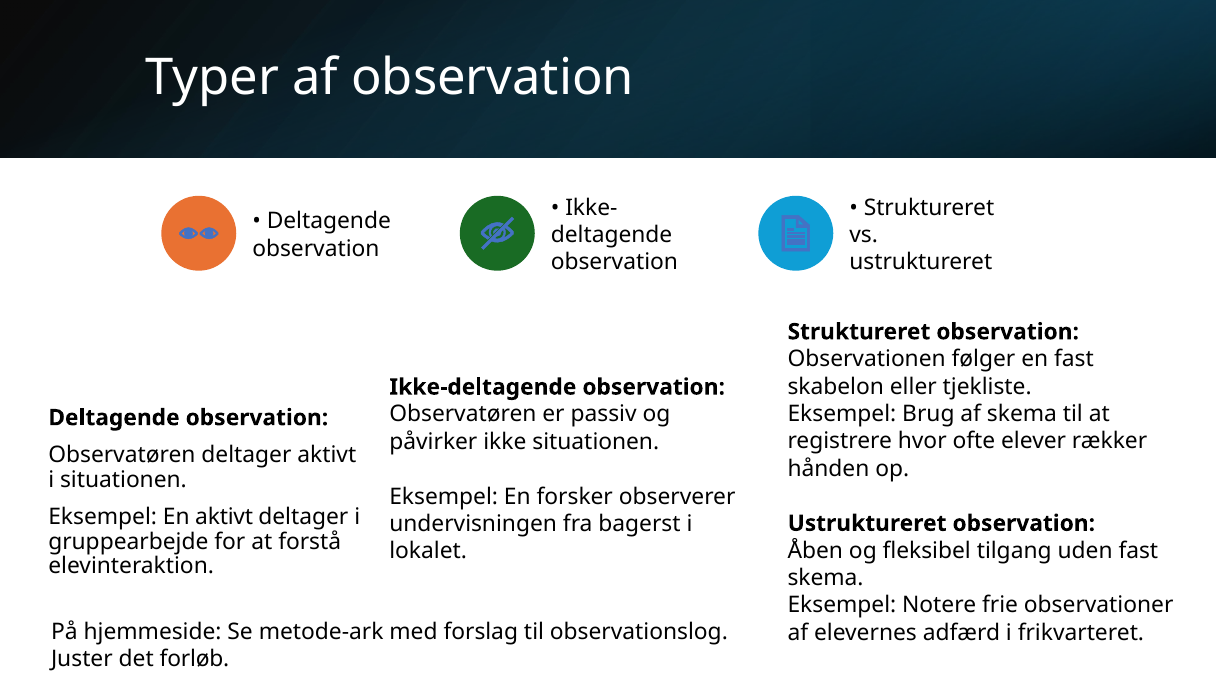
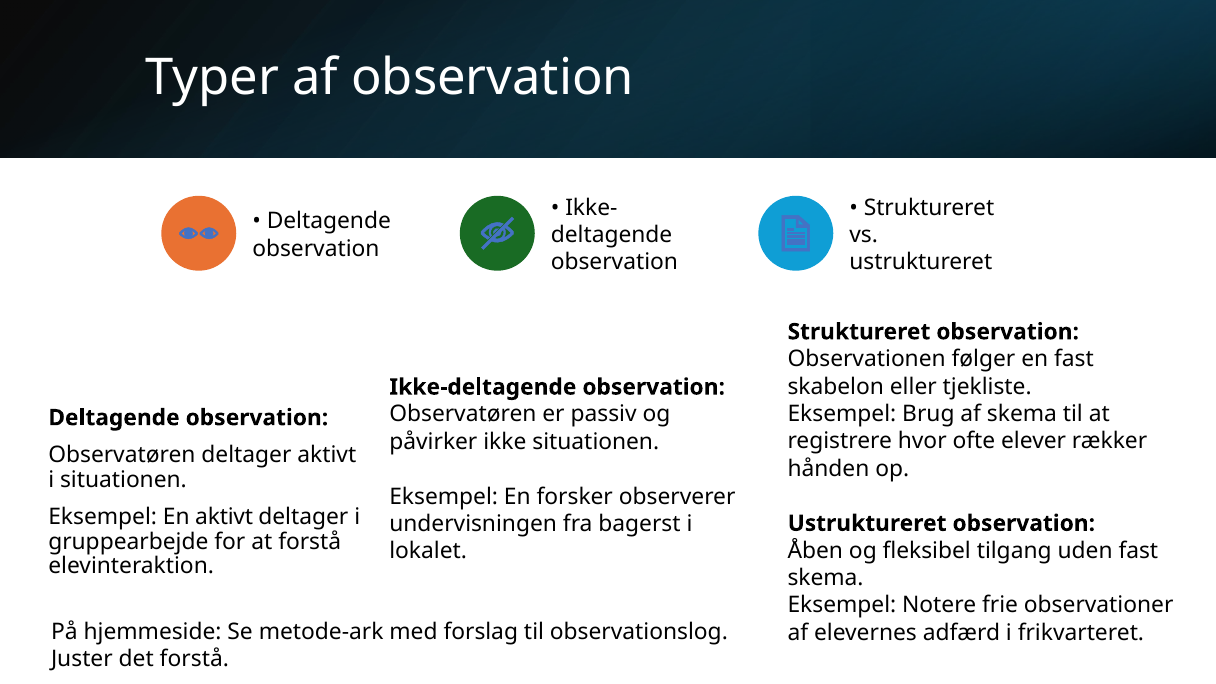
det forløb: forløb -> forstå (194, 659)
